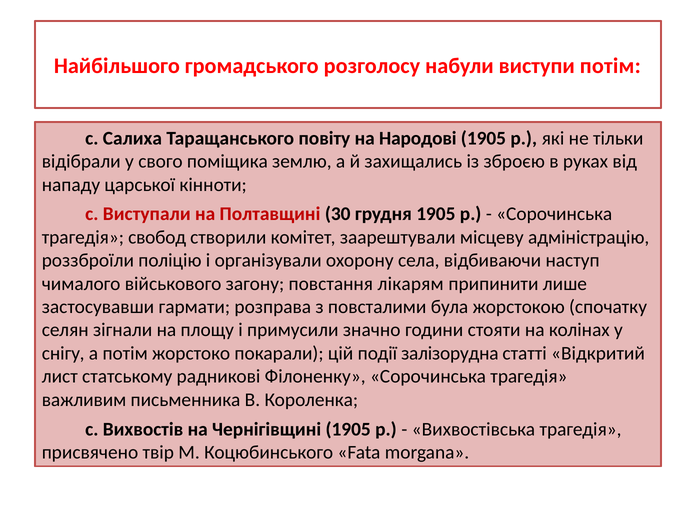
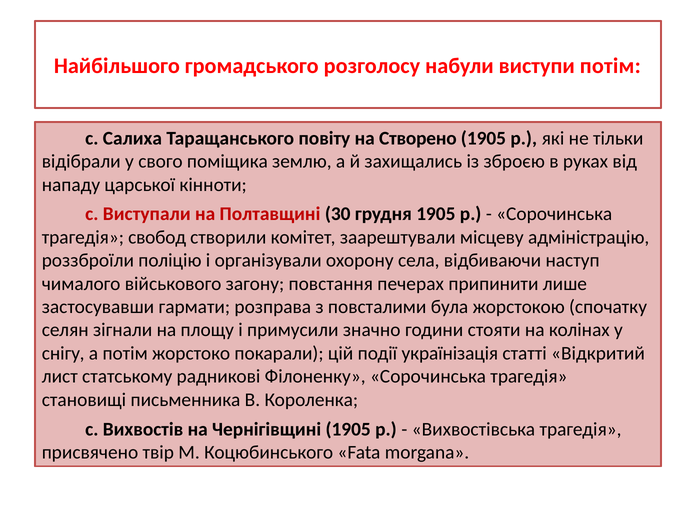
Народові: Народові -> Створено (418, 138)
лікарям: лікарям -> печерах (411, 284)
залізорудна: залізорудна -> українізація (450, 353)
важливим: важливим -> становищі (84, 400)
